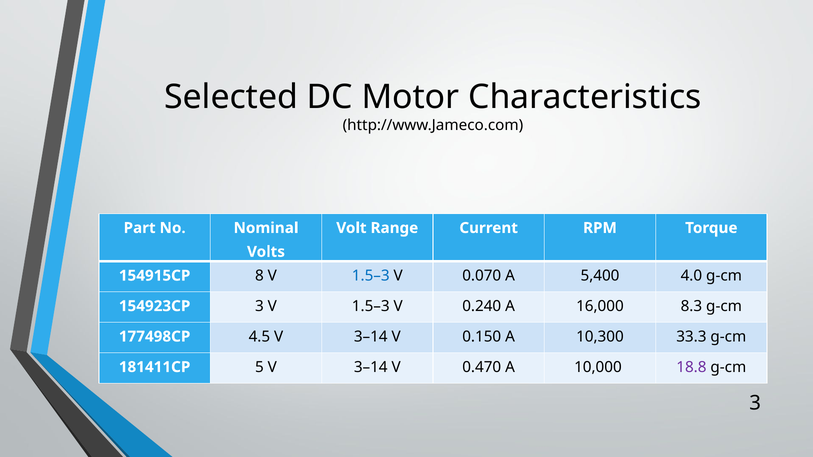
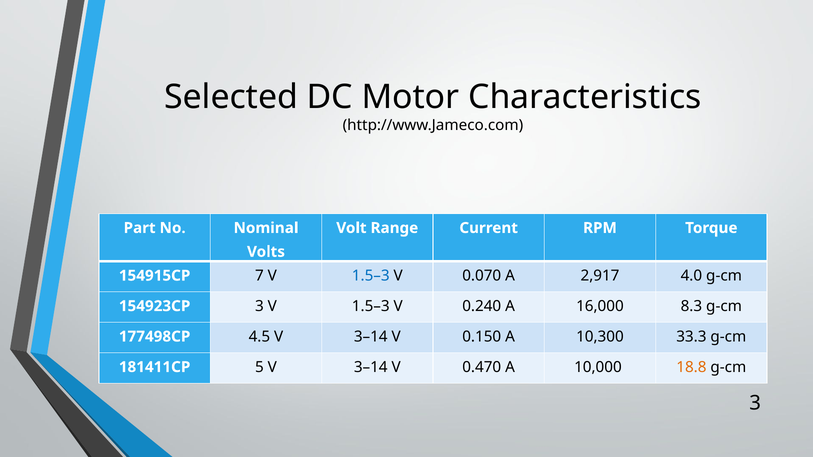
8: 8 -> 7 (259, 276)
5,400: 5,400 -> 2,917 (600, 276)
18.8 colour: purple -> orange (691, 367)
